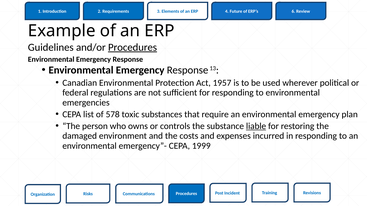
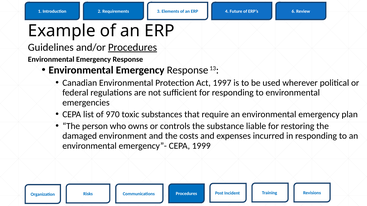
1957: 1957 -> 1997 (222, 83)
578: 578 -> 970 (113, 115)
liable underline: present -> none (256, 126)
